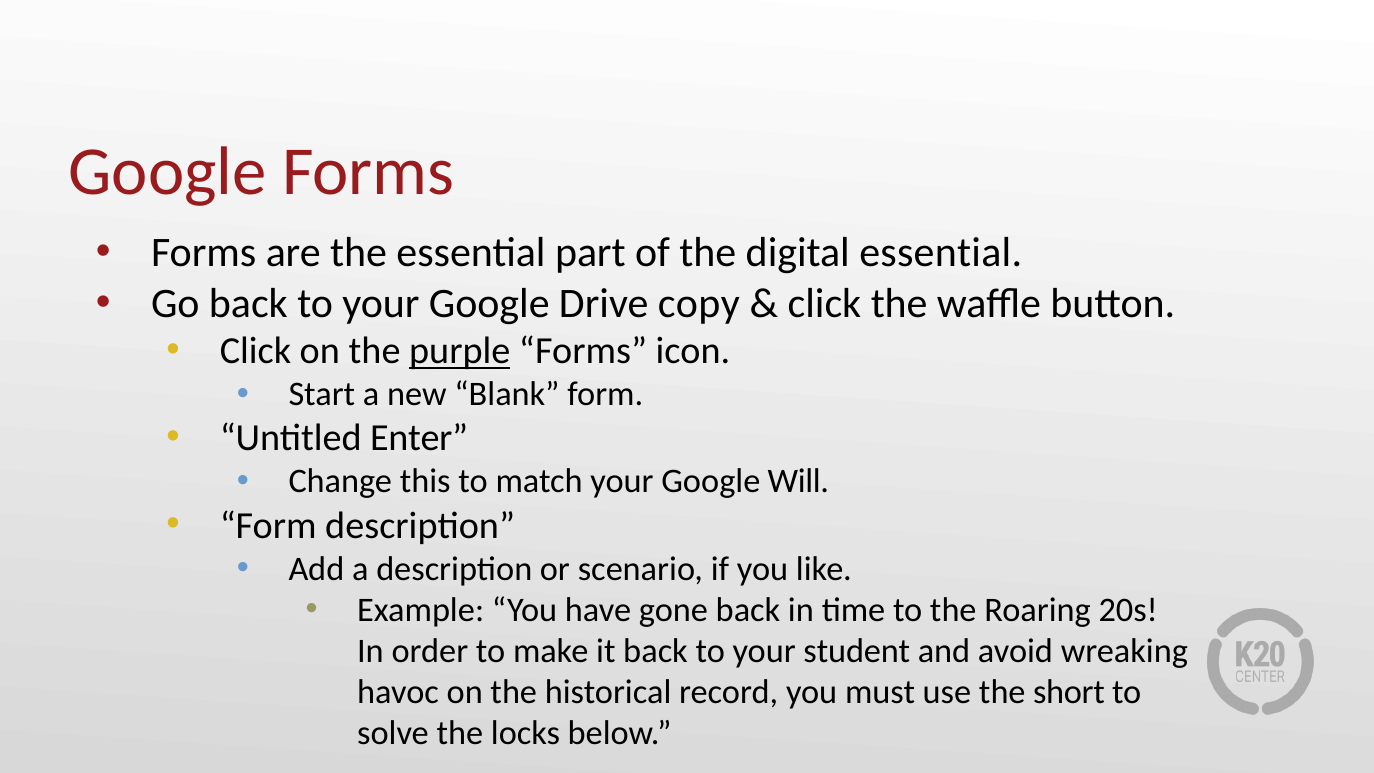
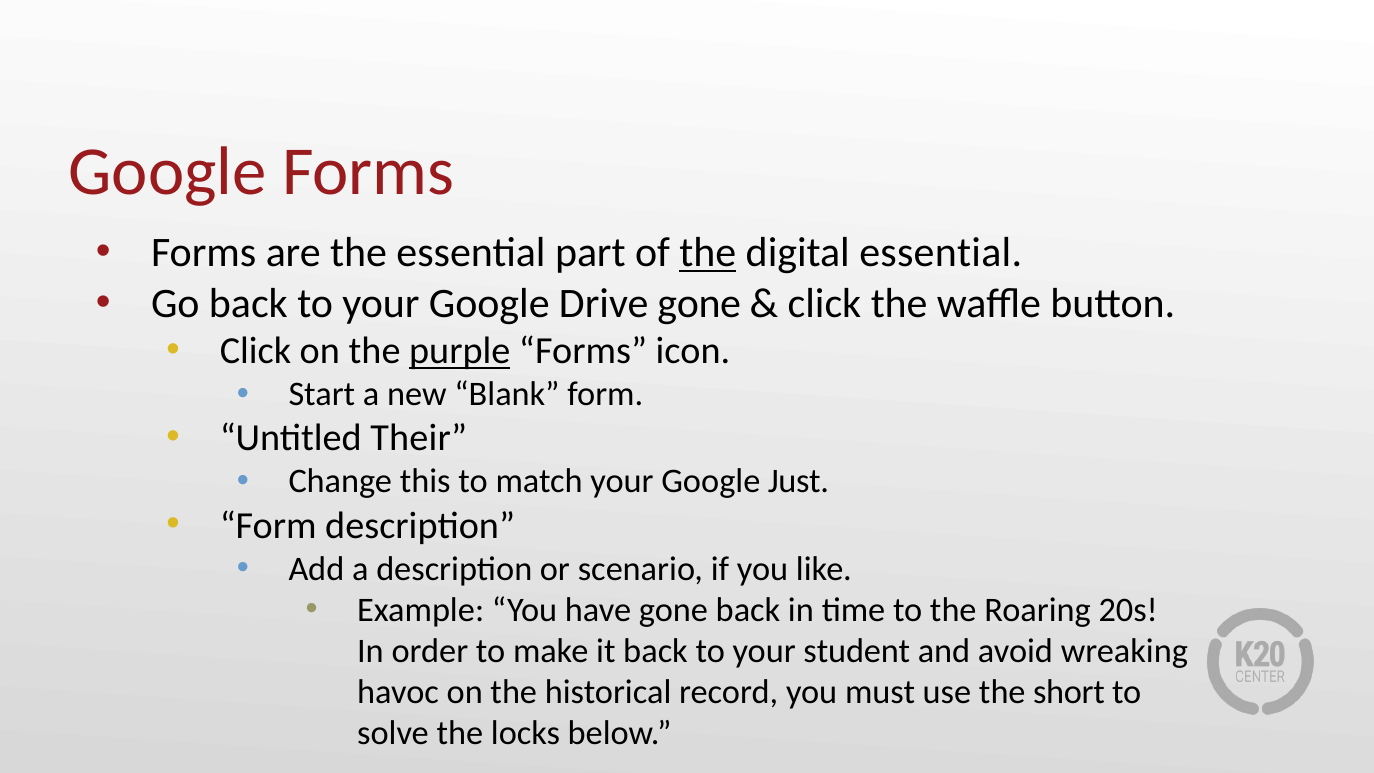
the underline: none -> present (708, 253)
Drive copy: copy -> gone (699, 303)
Enter: Enter -> Their (419, 438)
Will: Will -> Just (798, 482)
